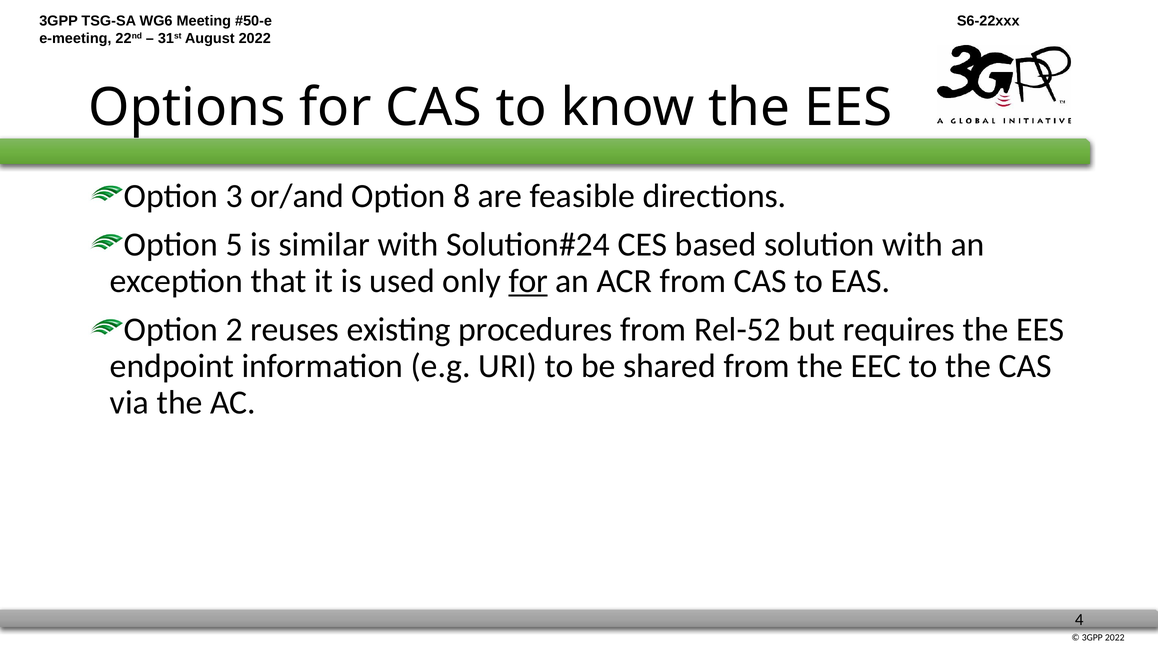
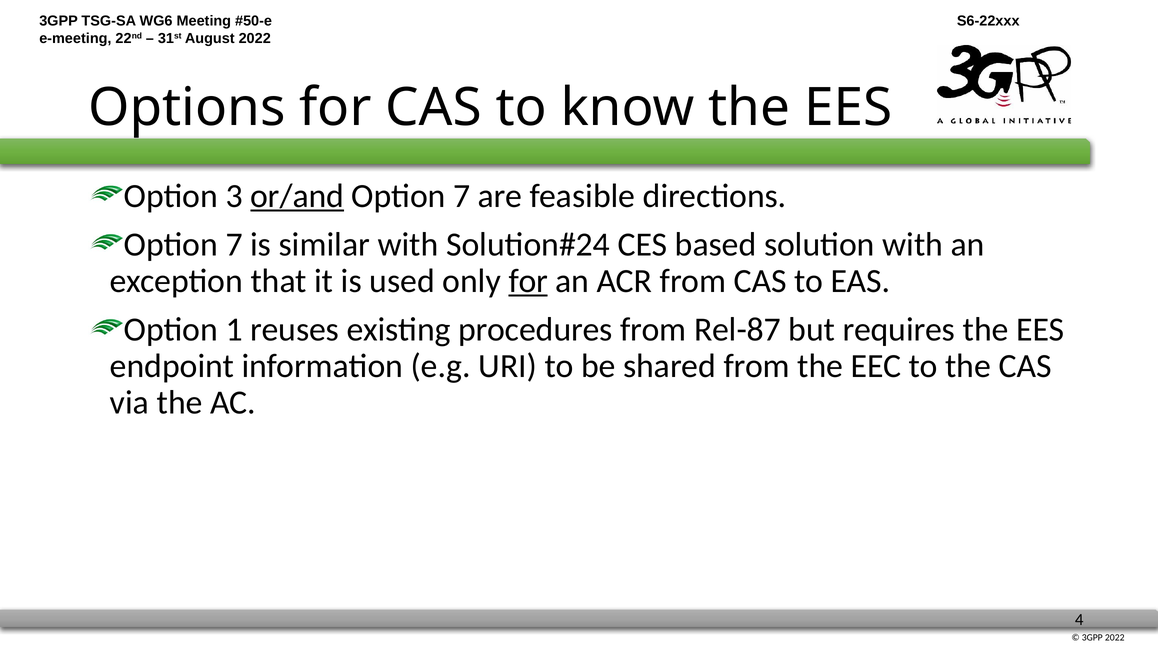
or/and underline: none -> present (297, 196)
8: 8 -> 7 (462, 196)
5: 5 -> 7 (234, 244)
2: 2 -> 1 (234, 329)
Rel-52: Rel-52 -> Rel-87 (737, 329)
